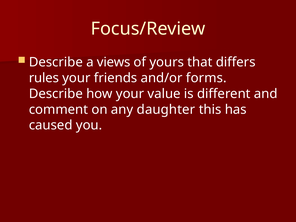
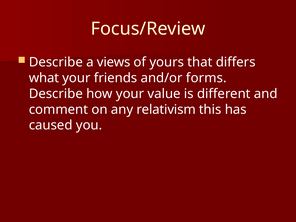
rules: rules -> what (44, 78)
daughter: daughter -> relativism (166, 109)
